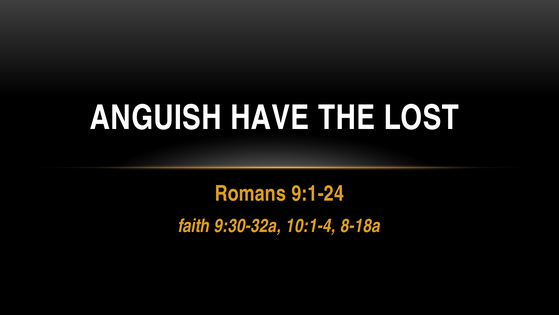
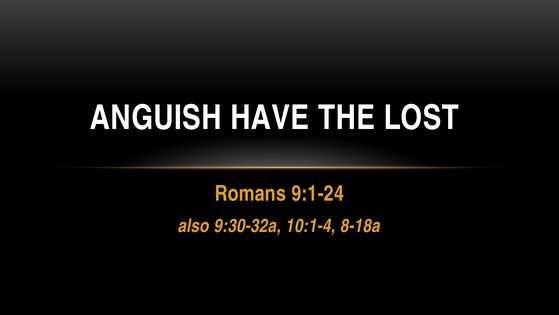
faith: faith -> also (194, 226)
